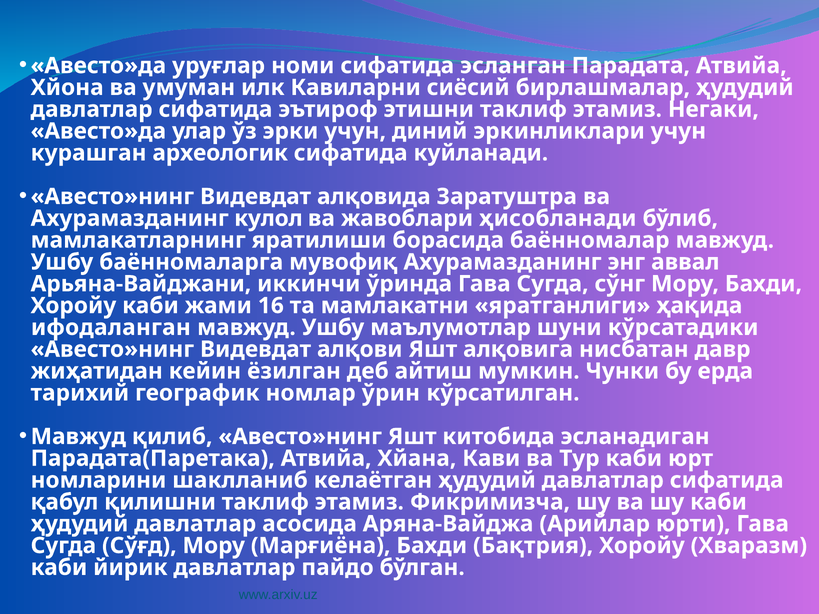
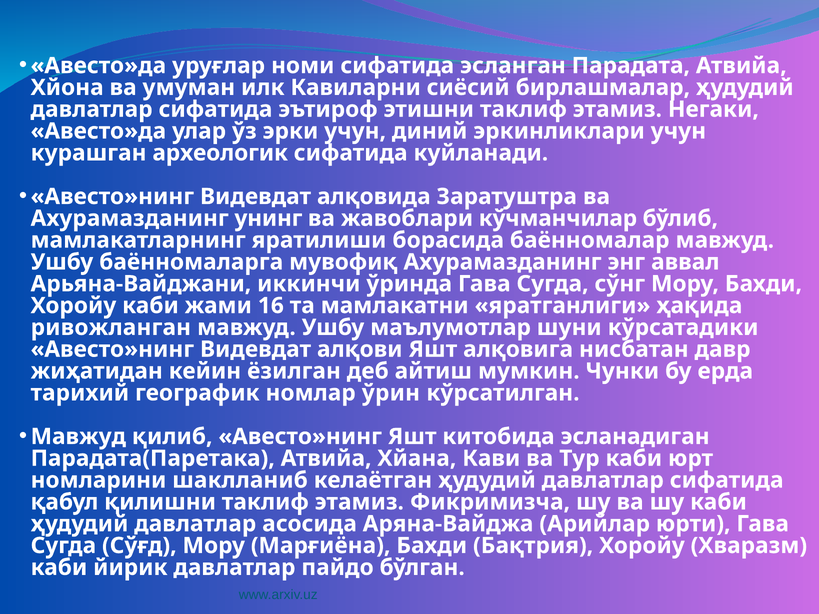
кулол: кулол -> унинг (268, 218)
ҳисобланади: ҳисобланади -> кўчманчилар (558, 218)
ифодаланган: ифодаланган -> ривожланган (111, 328)
